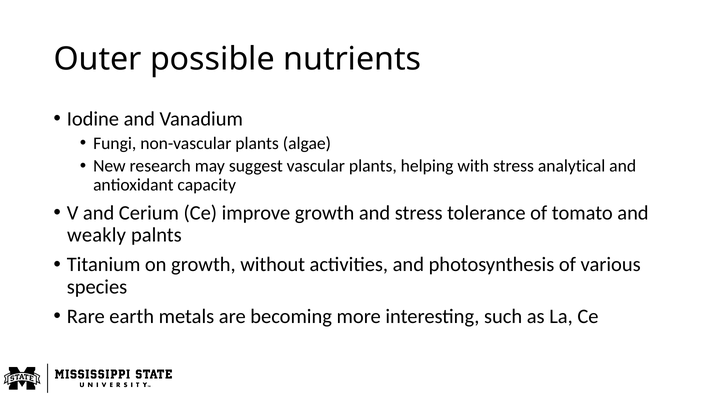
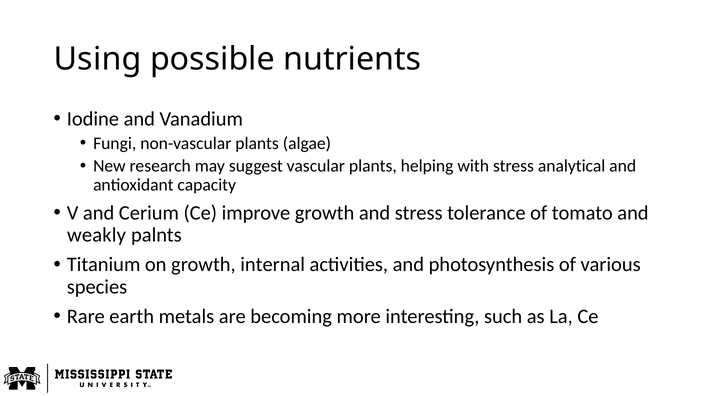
Outer: Outer -> Using (98, 59)
without: without -> internal (273, 264)
